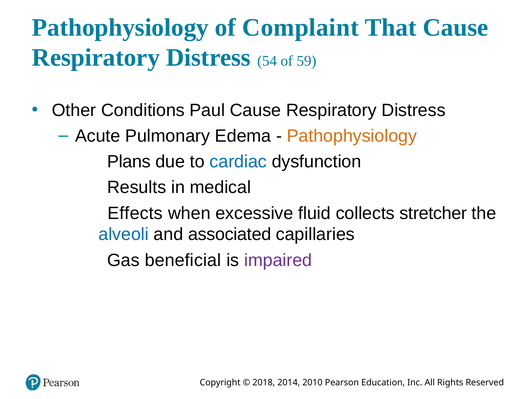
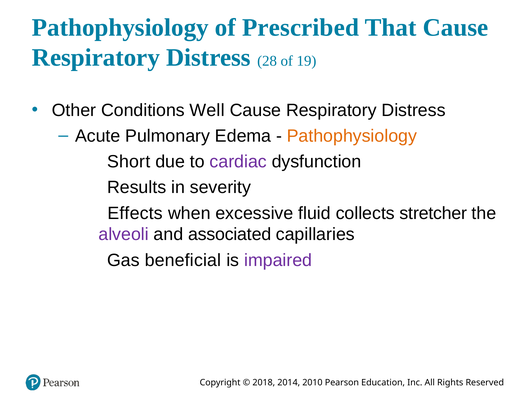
Complaint: Complaint -> Prescribed (301, 28)
54: 54 -> 28 (267, 61)
59: 59 -> 19 (306, 61)
Paul: Paul -> Well (207, 110)
Plans: Plans -> Short (129, 162)
cardiac colour: blue -> purple (238, 162)
medical: medical -> severity (220, 187)
alveoli colour: blue -> purple (124, 234)
